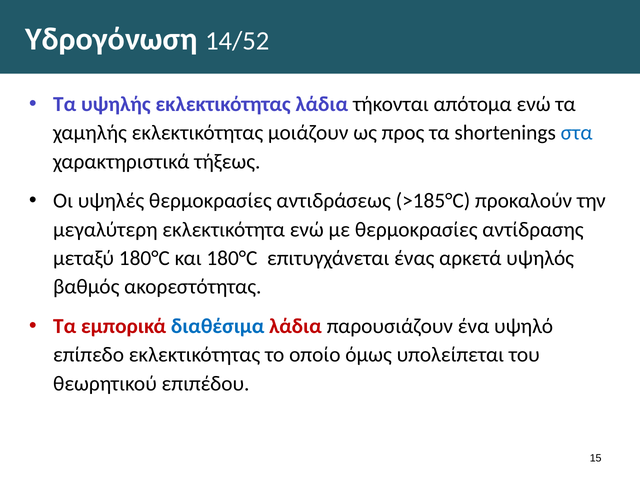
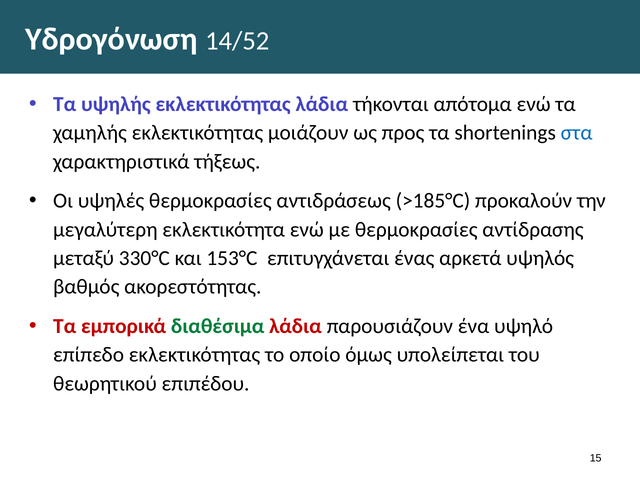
μεταξύ 180°C: 180°C -> 330°C (144, 258)
και 180°C: 180°C -> 153°C (232, 258)
διαθέσιμα colour: blue -> green (218, 326)
